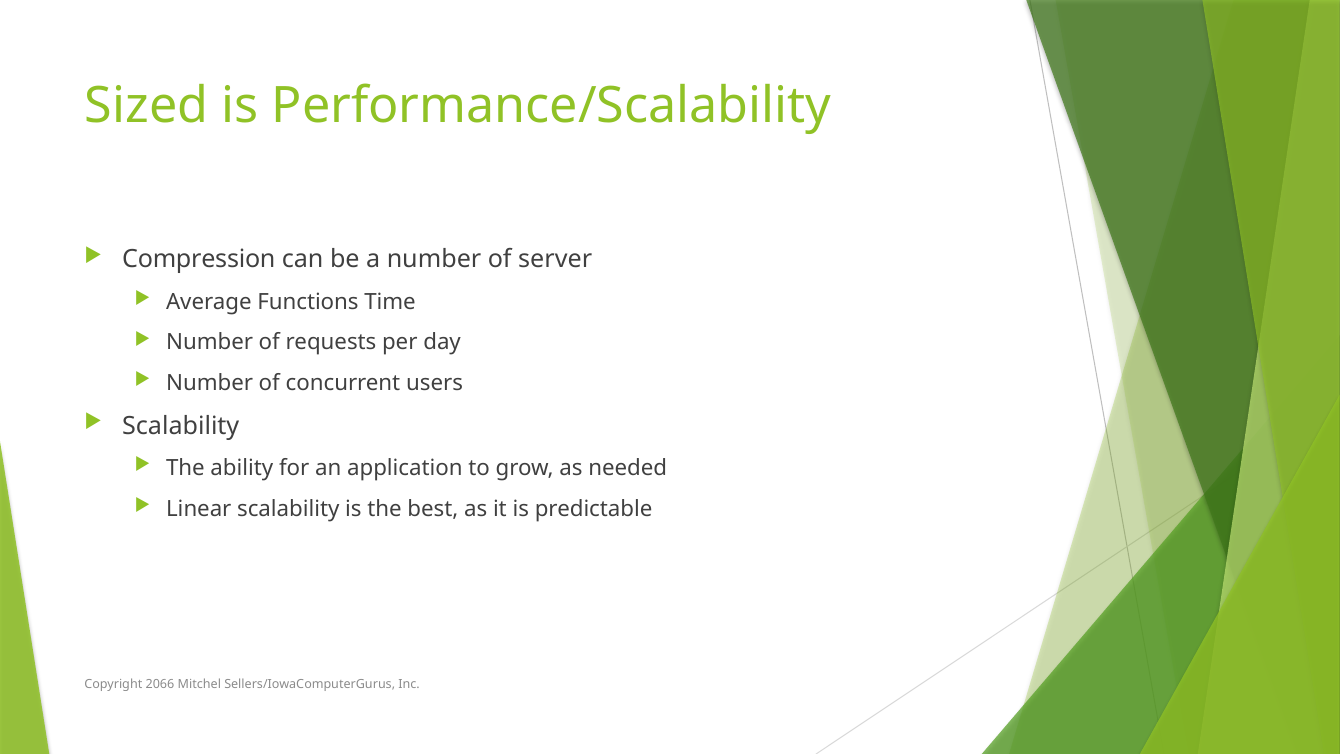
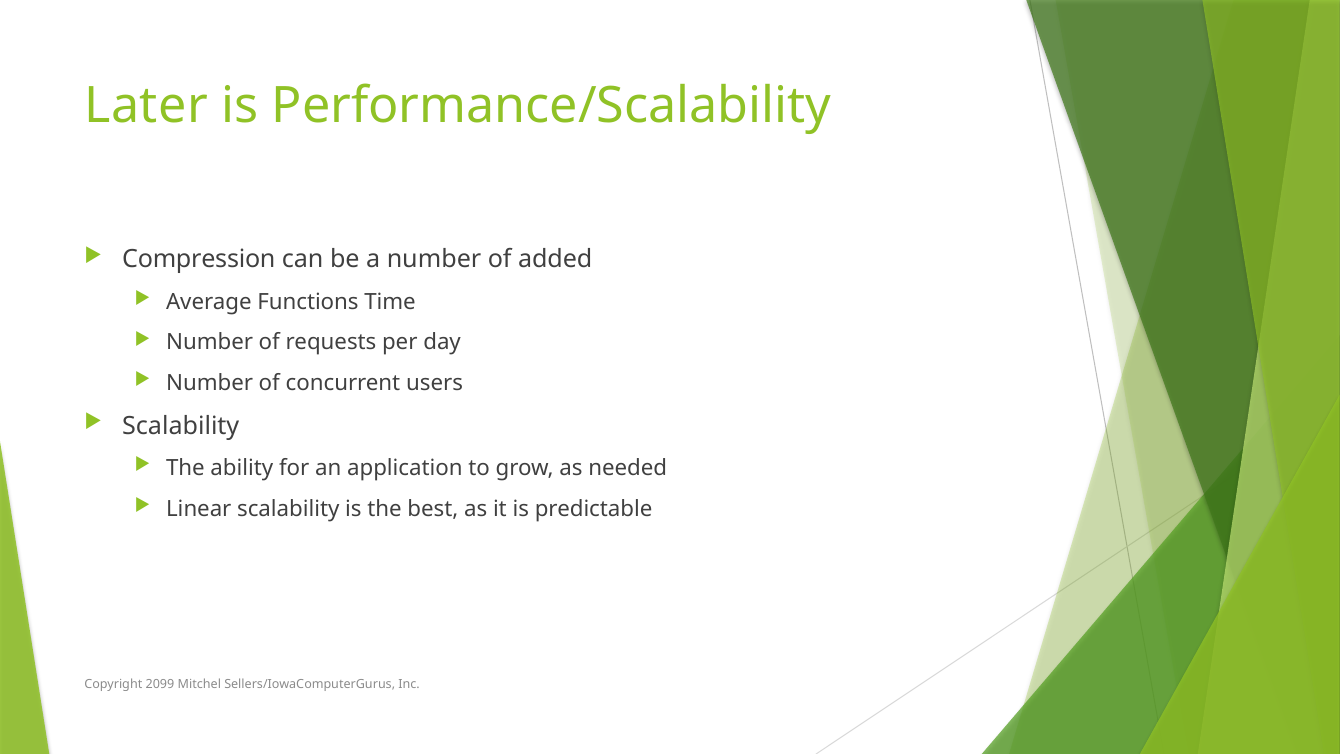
Sized: Sized -> Later (146, 106)
server: server -> added (555, 259)
2066: 2066 -> 2099 (160, 684)
